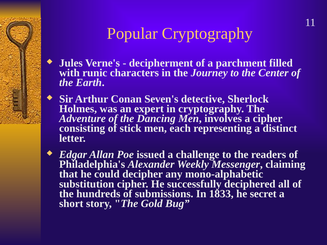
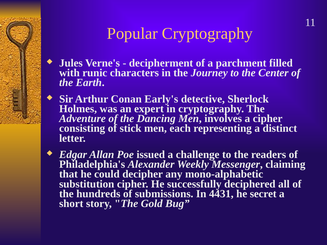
Seven's: Seven's -> Early's (161, 99)
1833: 1833 -> 4431 (221, 194)
